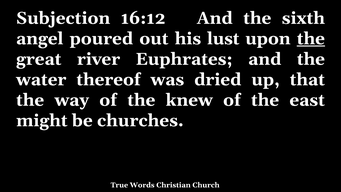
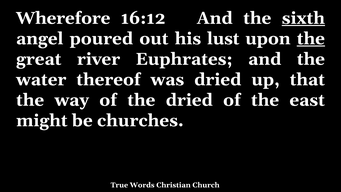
Subjection: Subjection -> Wherefore (63, 18)
sixth underline: none -> present (303, 18)
the knew: knew -> dried (189, 100)
